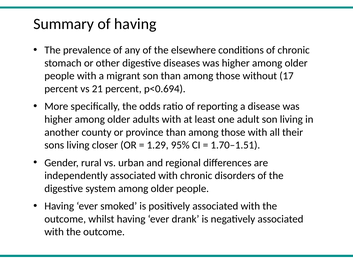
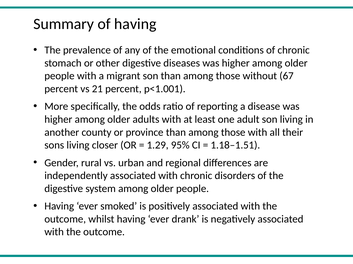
elsewhere: elsewhere -> emotional (193, 50)
17: 17 -> 67 (287, 76)
p<0.694: p<0.694 -> p<1.001 (165, 89)
1.70–1.51: 1.70–1.51 -> 1.18–1.51 (235, 146)
